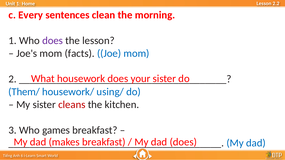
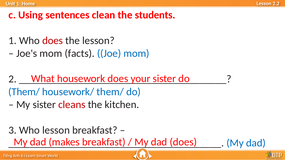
Every: Every -> Using (31, 15)
morning: morning -> students (155, 15)
does colour: purple -> red (53, 41)
housework/ using/: using/ -> them/ (110, 92)
Who games: games -> lesson (56, 130)
